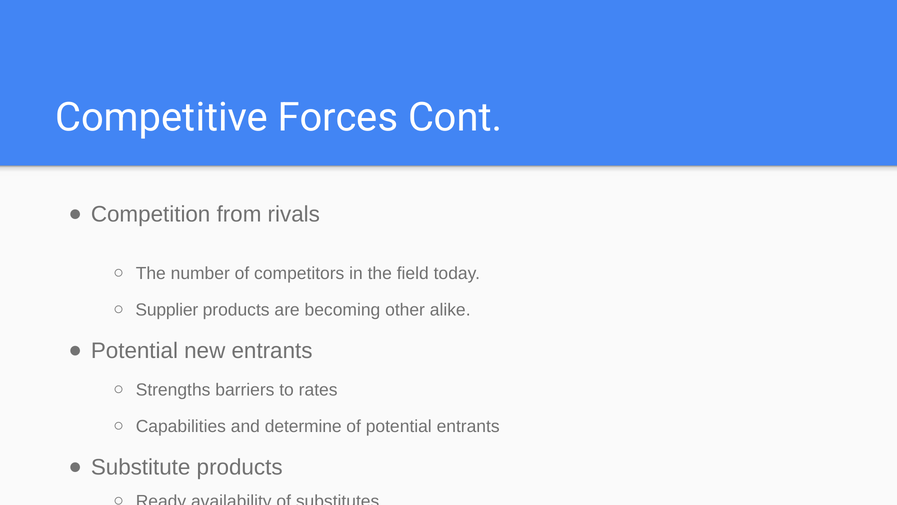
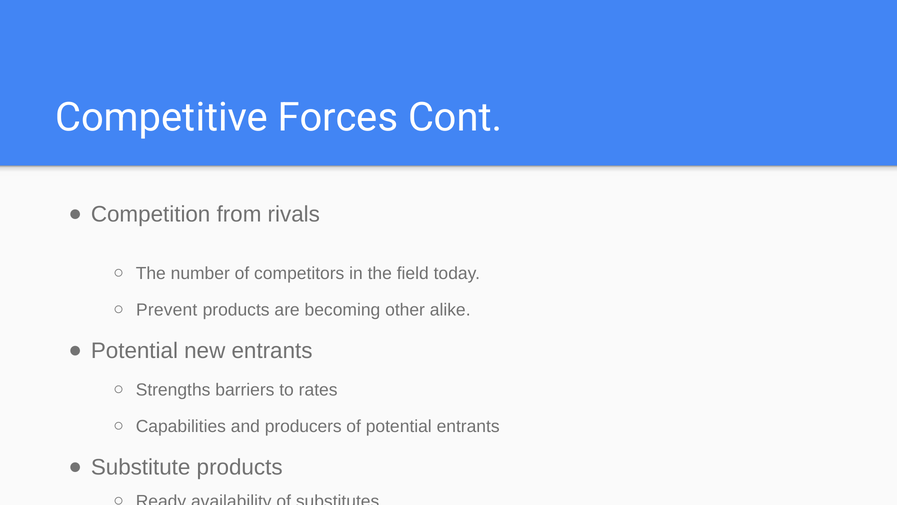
Supplier: Supplier -> Prevent (167, 310)
determine: determine -> producers (303, 426)
